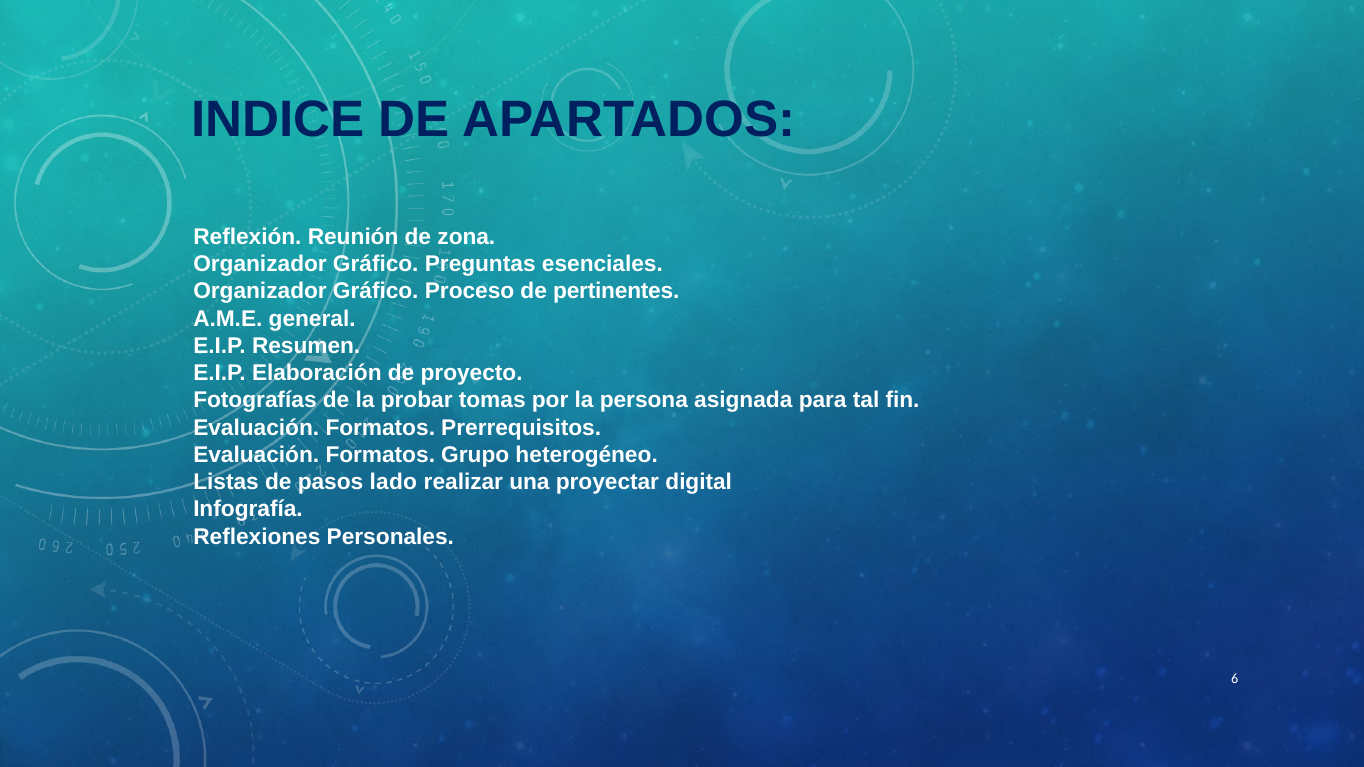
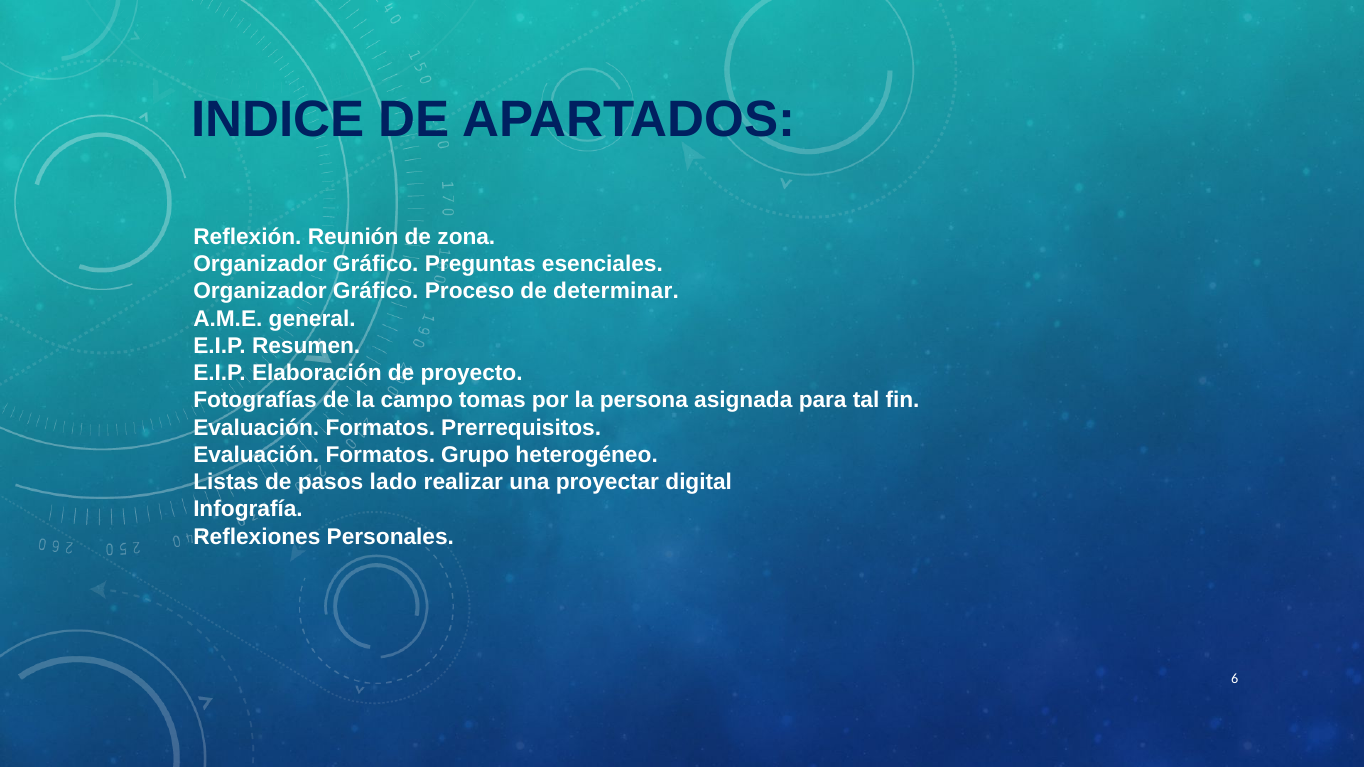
pertinentes: pertinentes -> determinar (616, 291)
probar: probar -> campo (417, 400)
